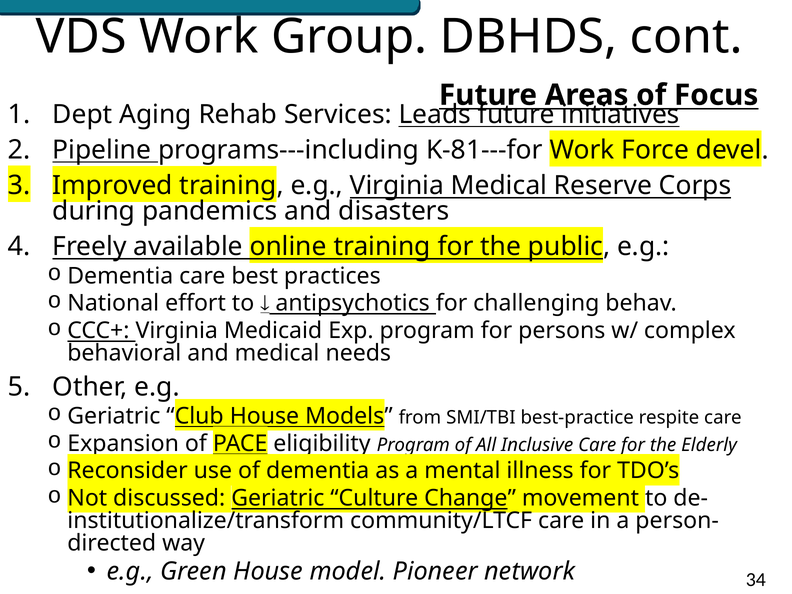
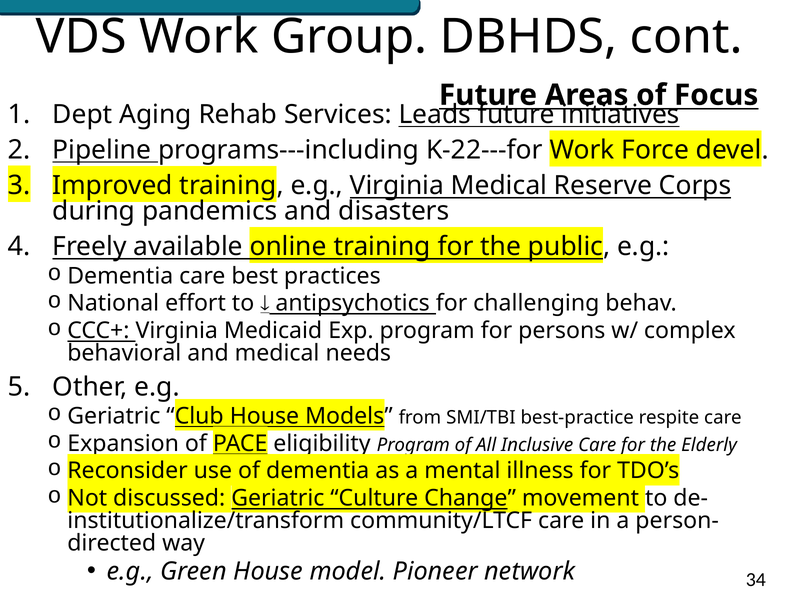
K-81---for: K-81---for -> K-22---for (484, 150)
